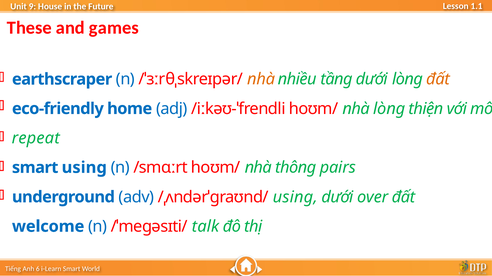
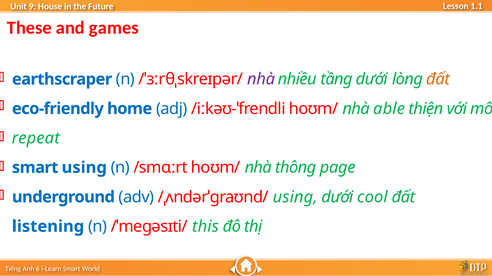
nhà colour: orange -> purple (261, 79)
nhà lòng: lòng -> able (389, 109)
pairs: pairs -> page (338, 168)
over: over -> cool (373, 197)
welcome: welcome -> listening (48, 227)
talk: talk -> this (206, 227)
